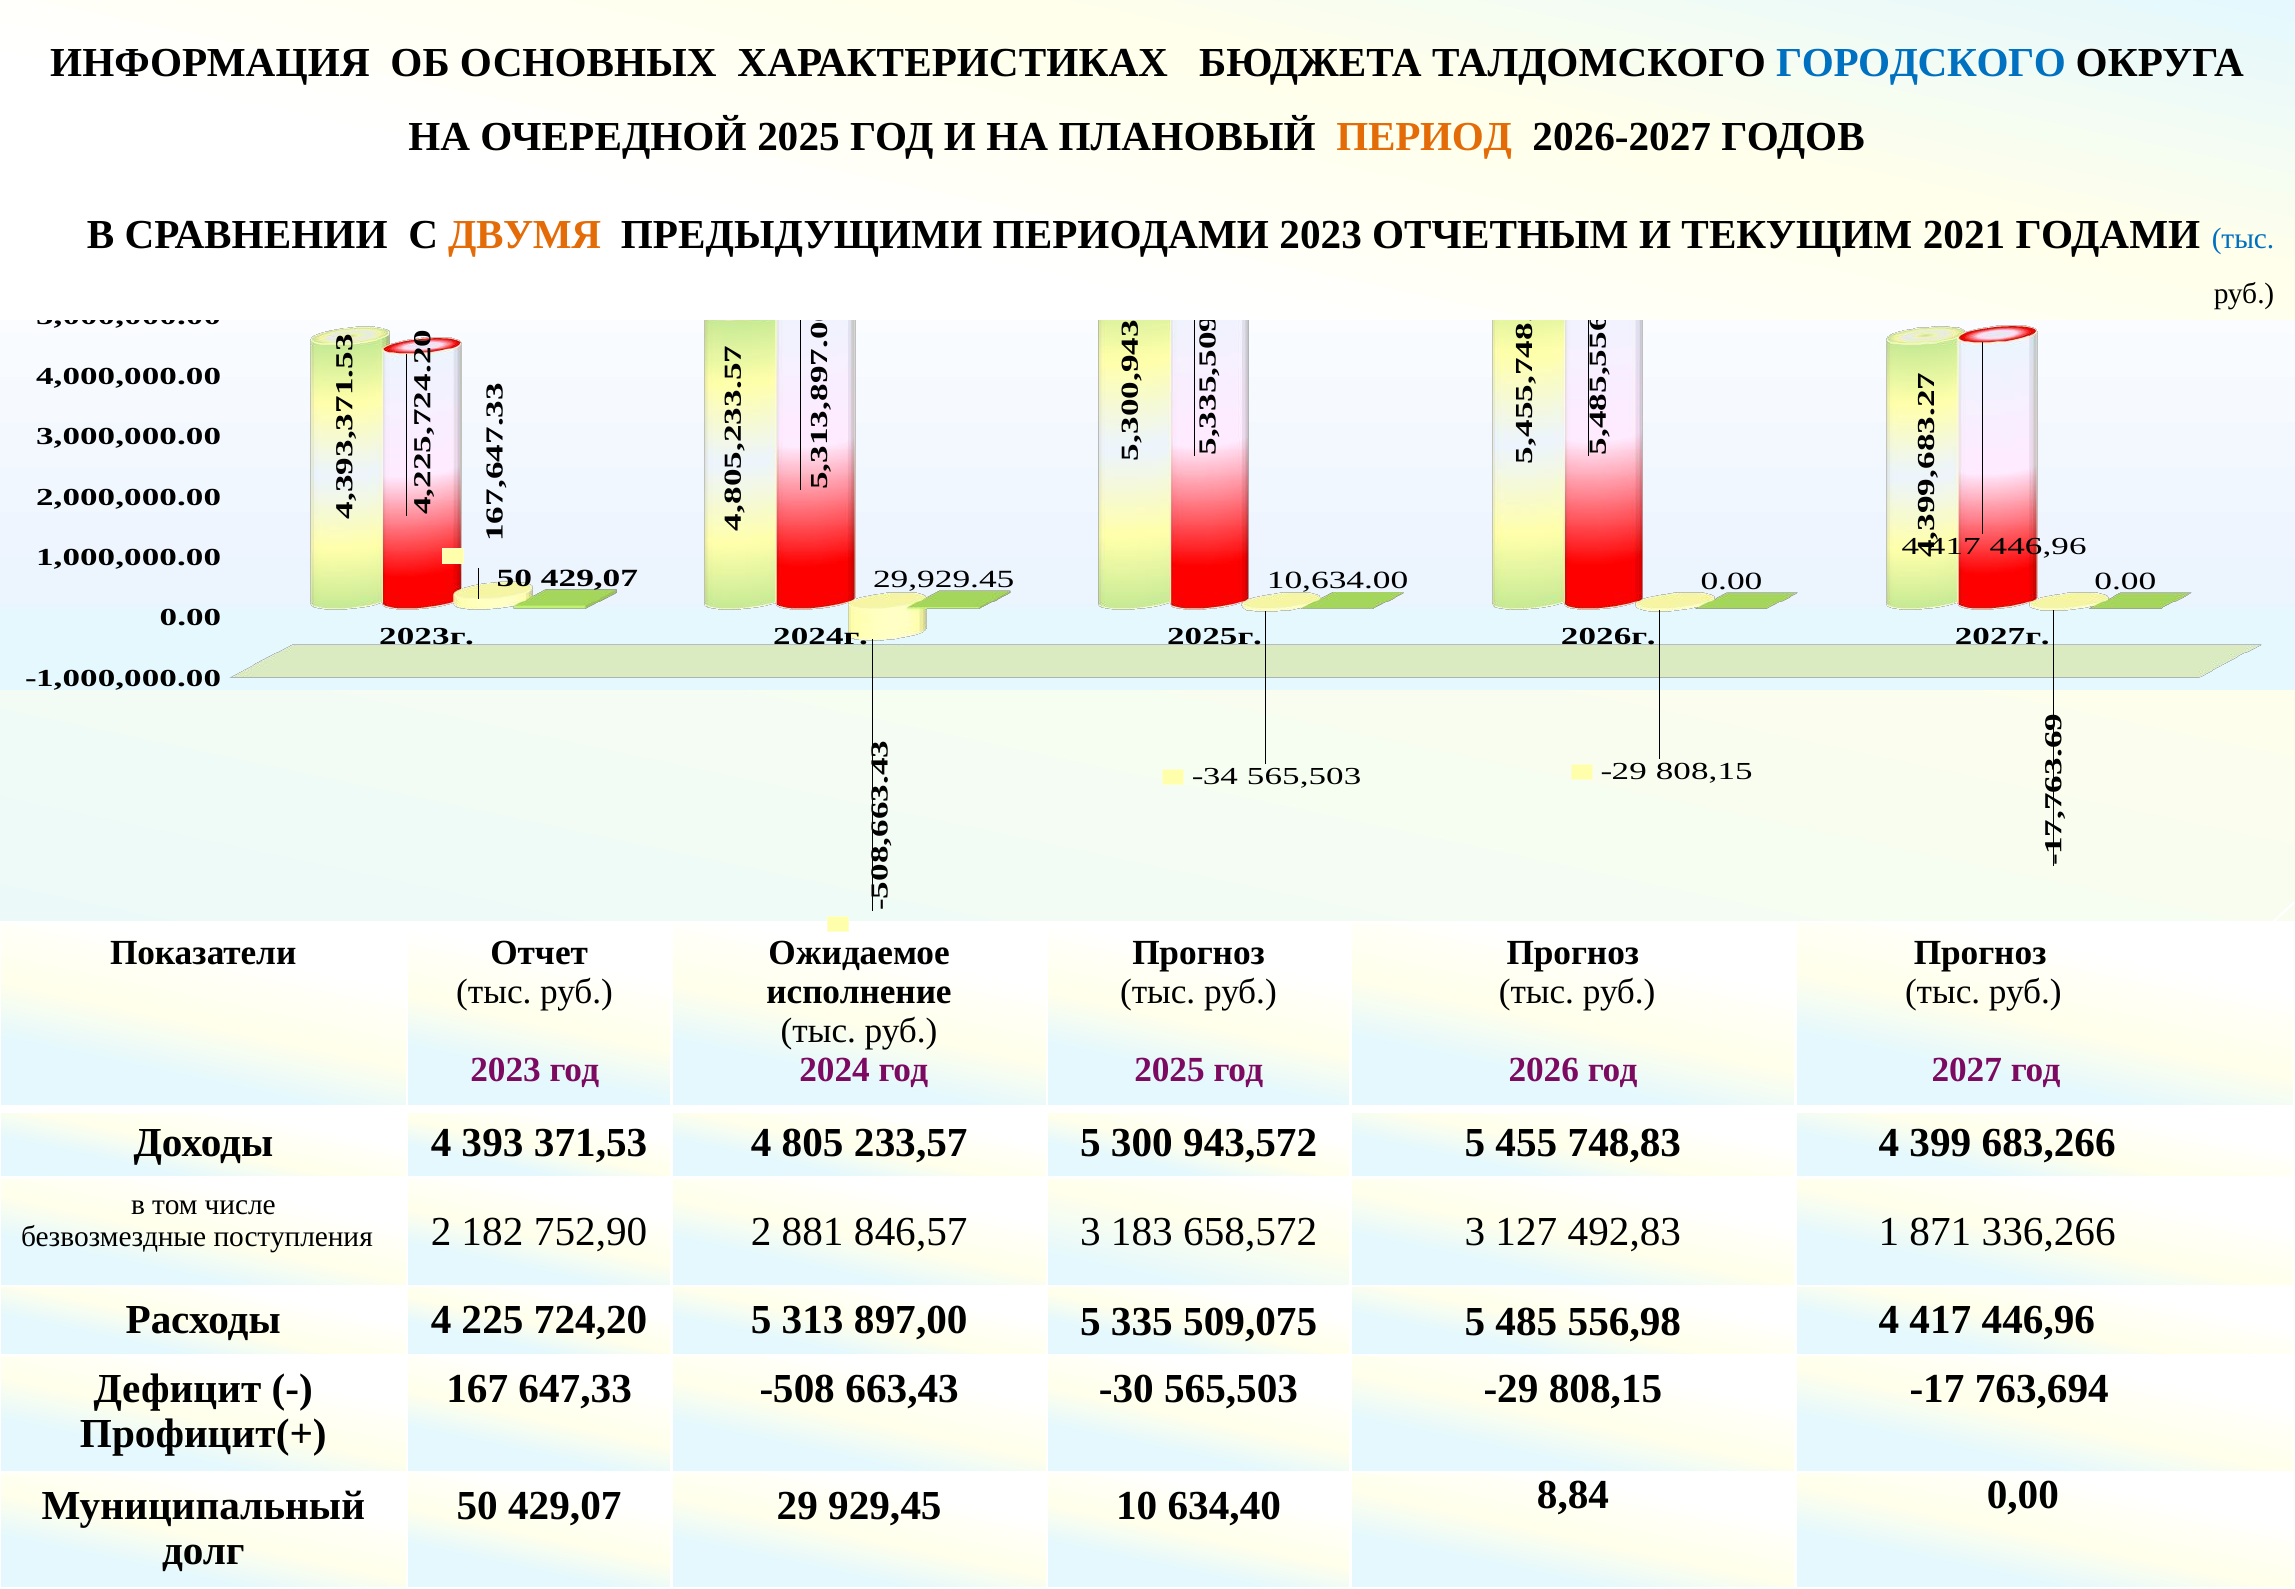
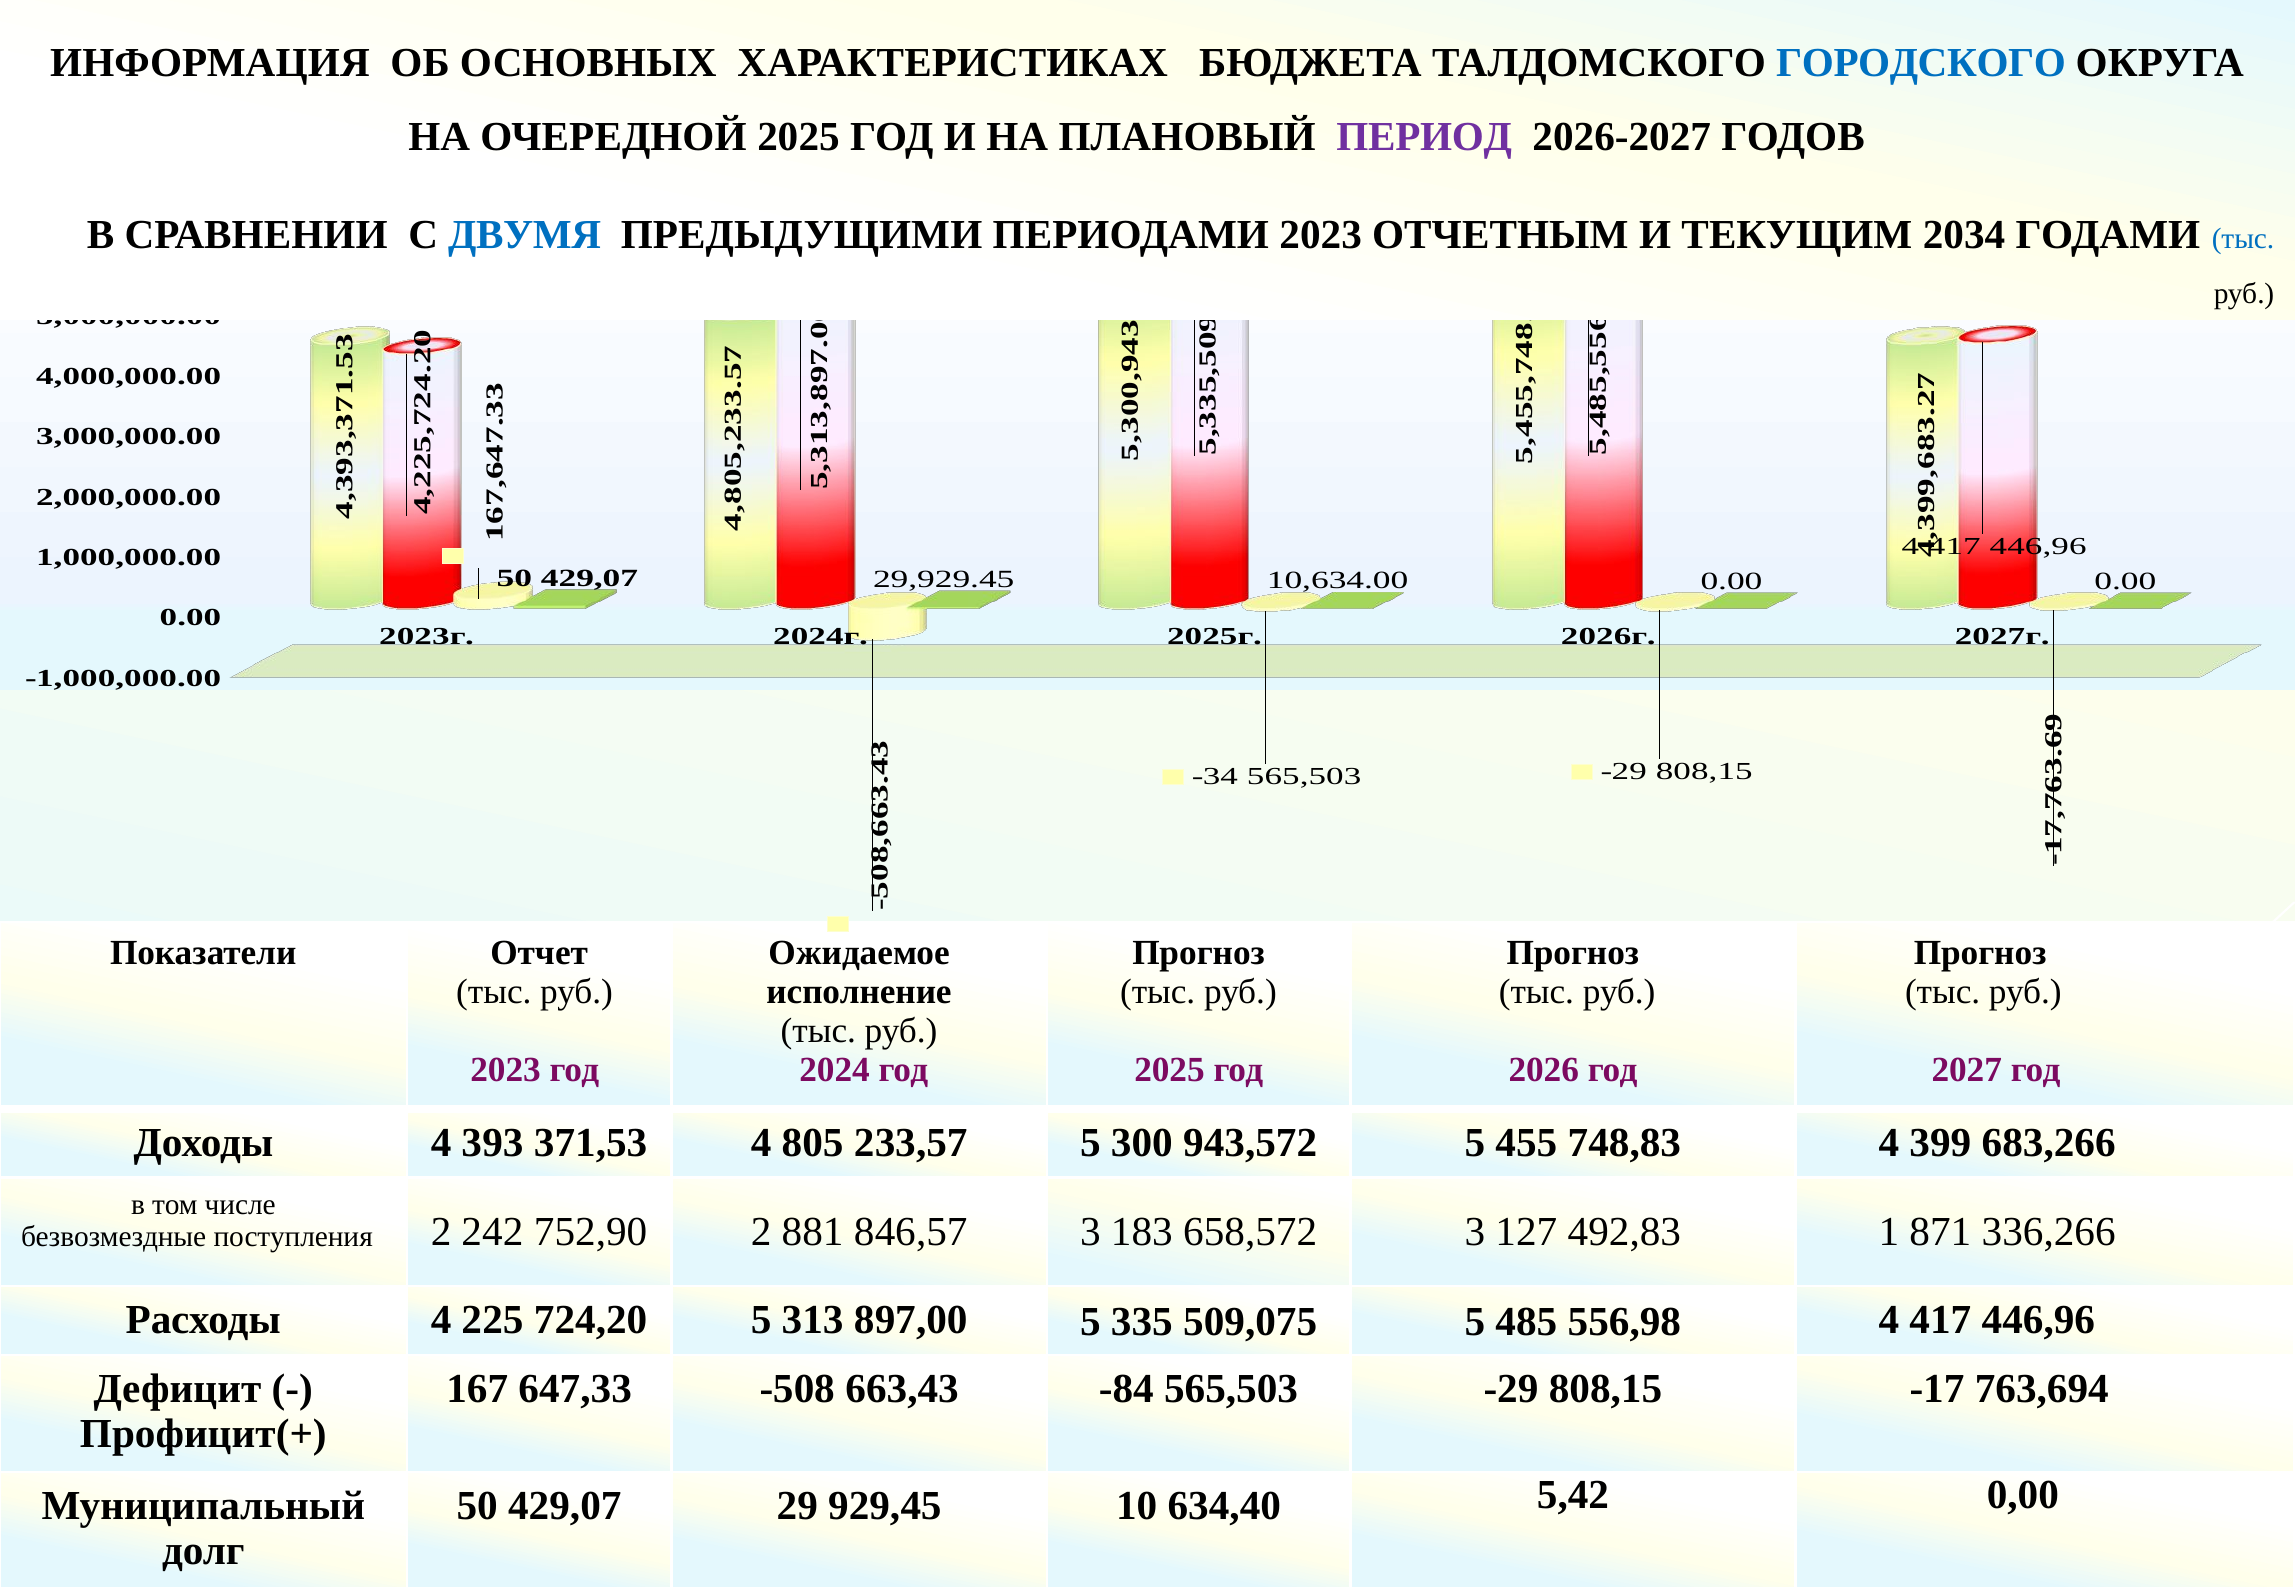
ПЕРИОД colour: orange -> purple (1424, 137)
ДВУМЯ colour: orange -> blue (525, 235)
2021: 2021 -> 2034 (1964, 235)
182: 182 -> 242 (492, 1232)
-30: -30 -> -84 (1126, 1388)
8,84: 8,84 -> 5,42 (1573, 1495)
